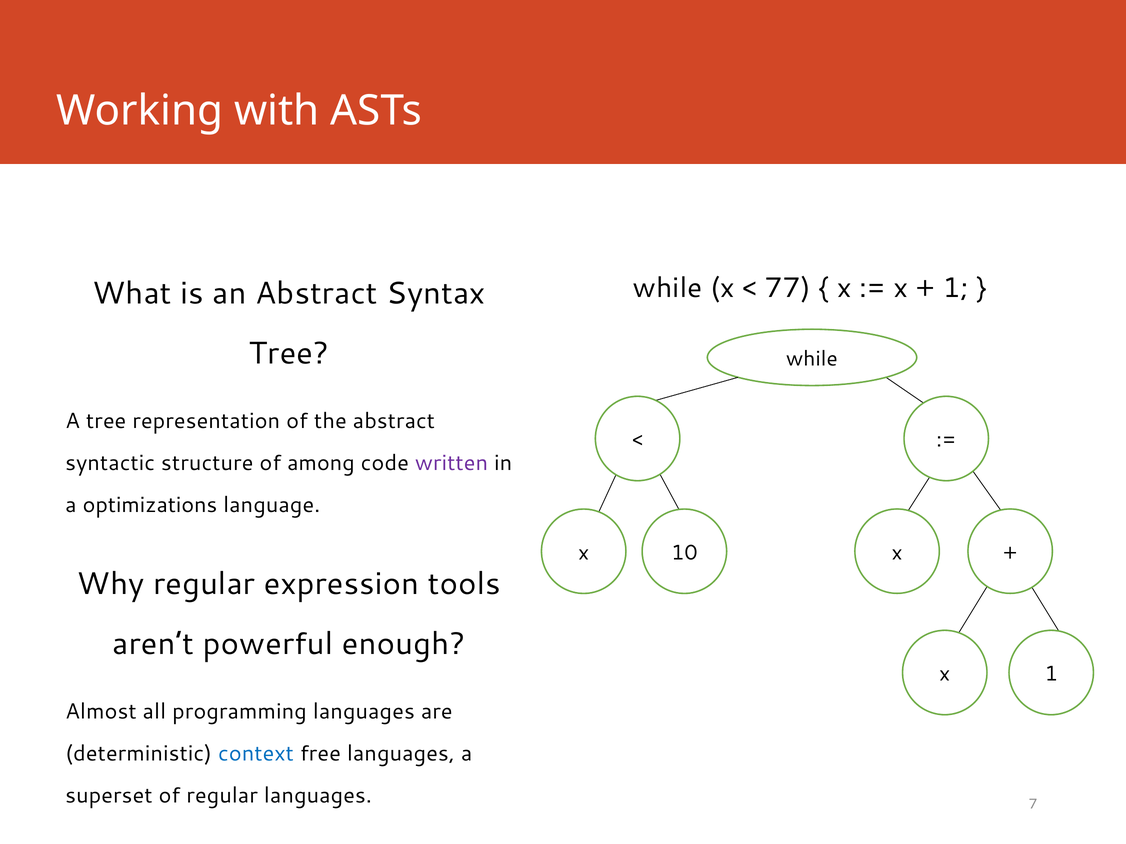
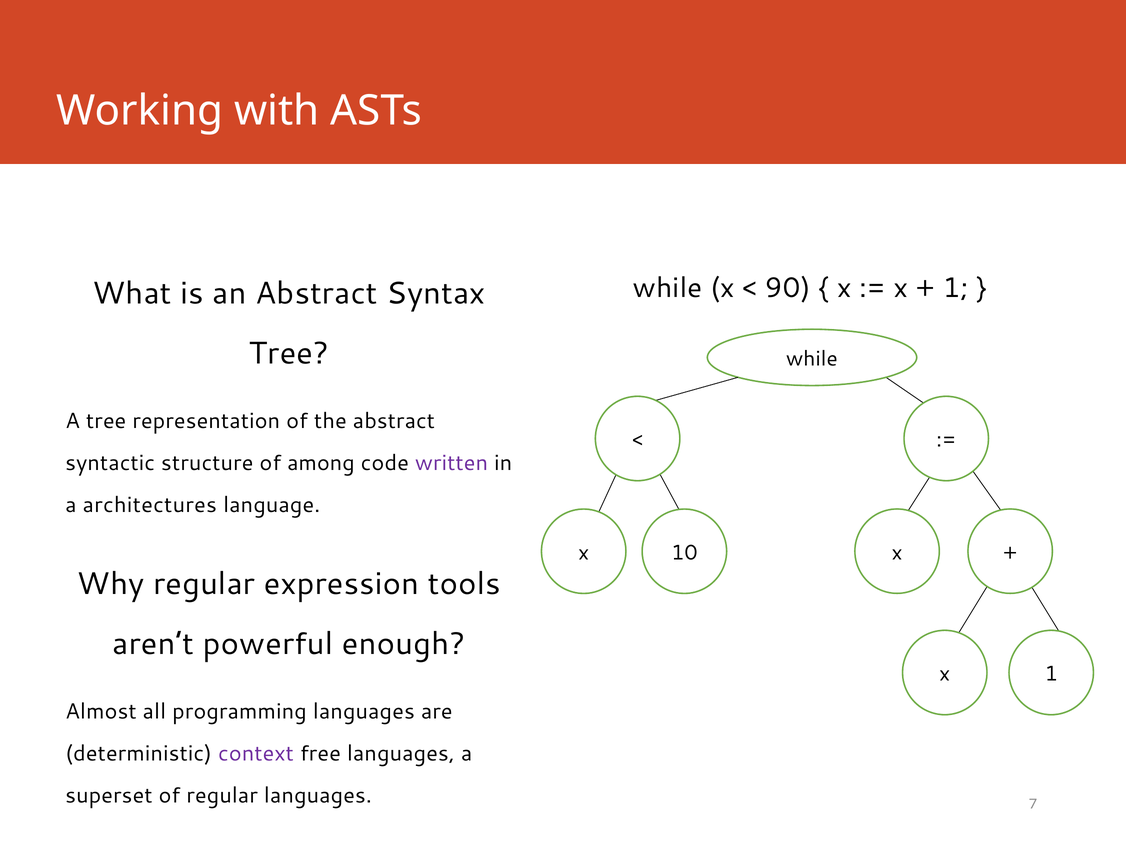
77: 77 -> 90 (788, 288)
optimizations: optimizations -> architectures (150, 505)
context colour: blue -> purple (256, 754)
